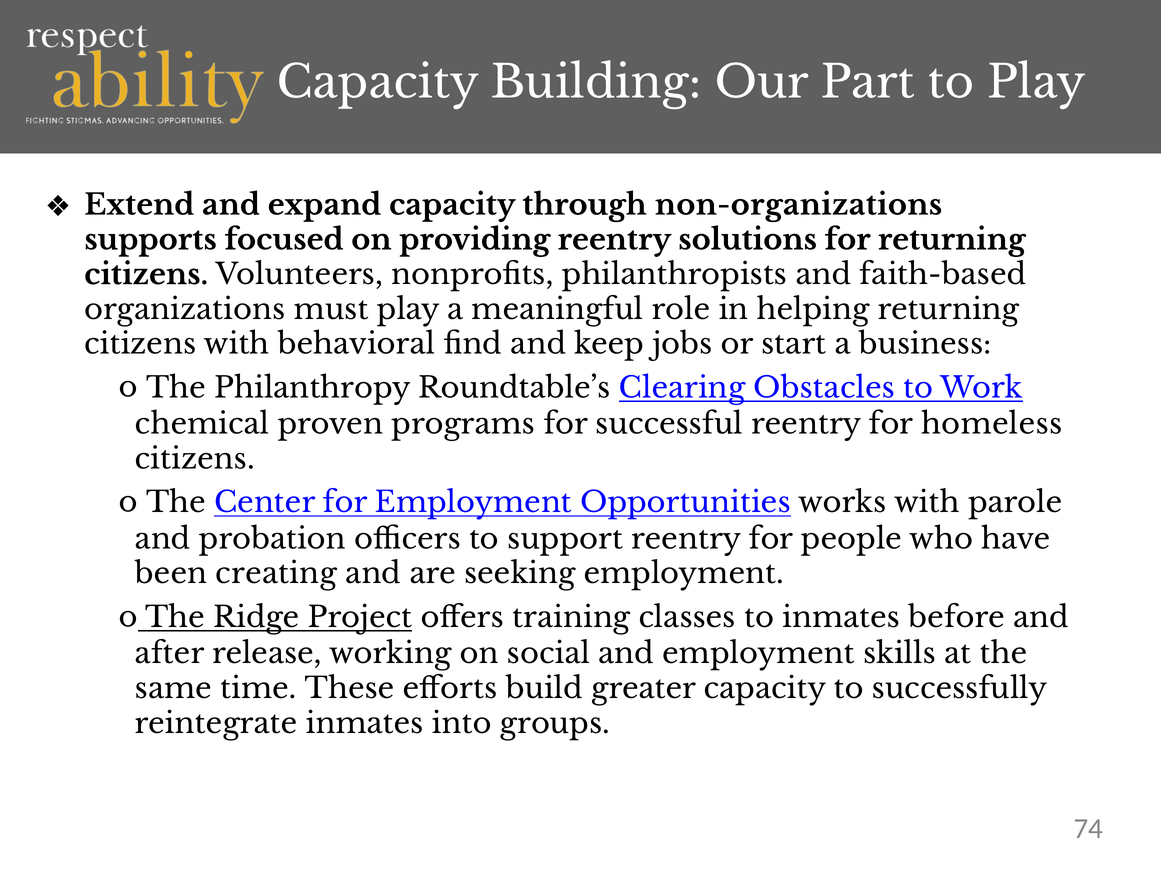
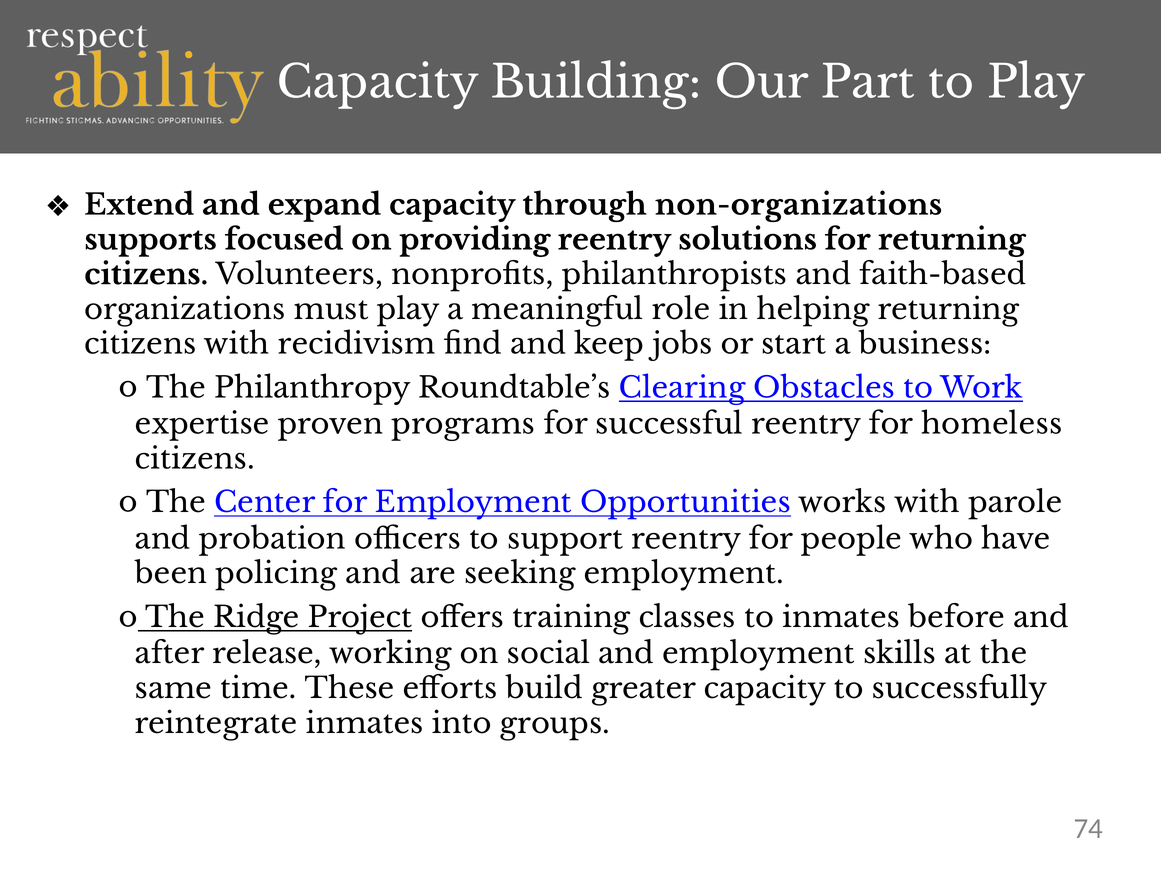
behavioral: behavioral -> recidivism (357, 345)
chemical: chemical -> expertise (202, 425)
creating: creating -> policing (276, 574)
